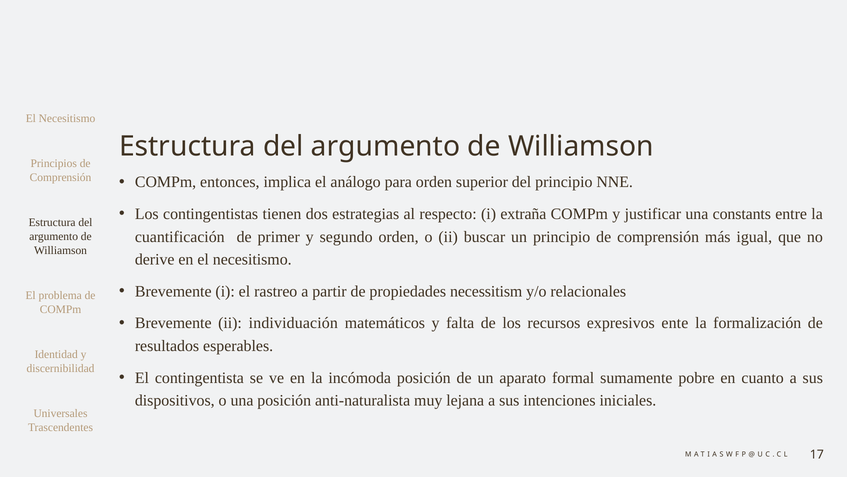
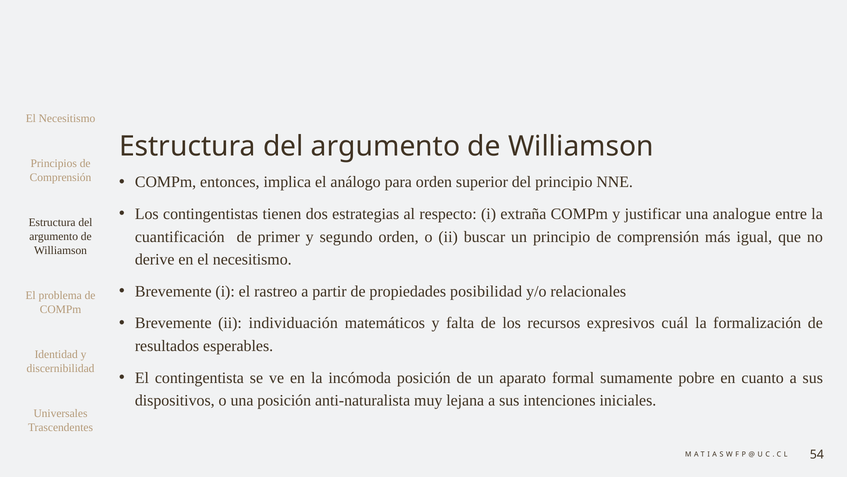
constants: constants -> analogue (742, 214)
necessitism: necessitism -> posibilidad (486, 291)
ente: ente -> cuál (675, 323)
17: 17 -> 54 (817, 454)
